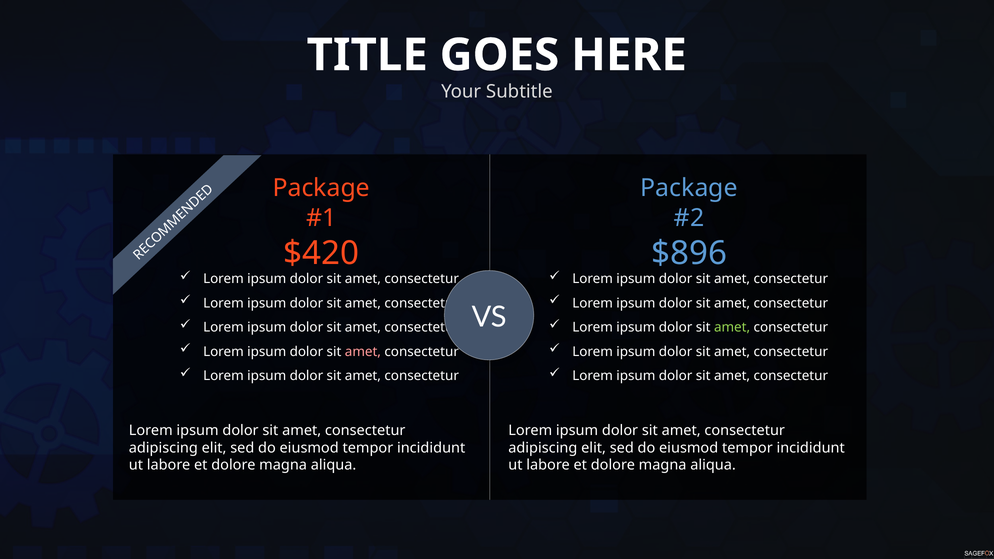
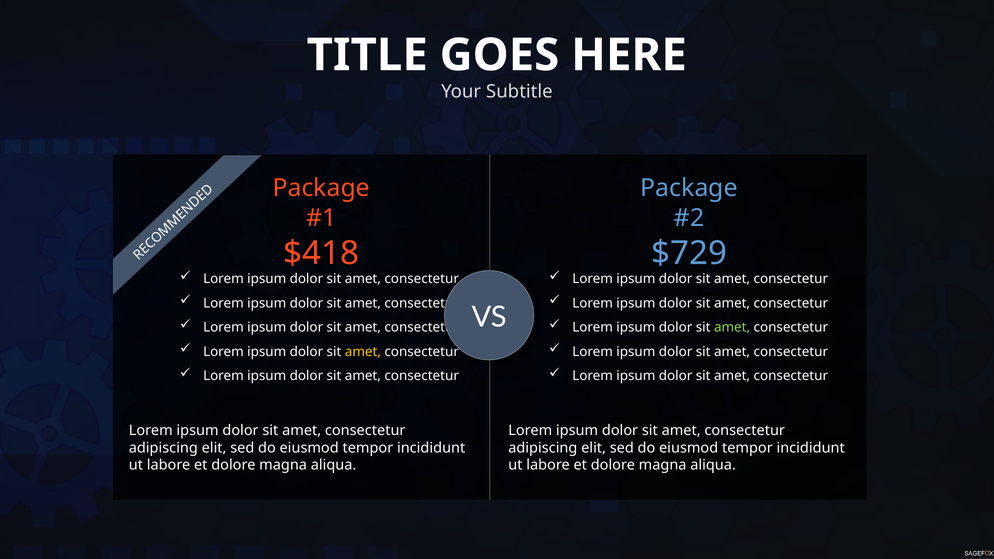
$420: $420 -> $418 (321, 253)
$896: $896 -> $729 (689, 253)
amet colour: pink -> yellow (363, 352)
